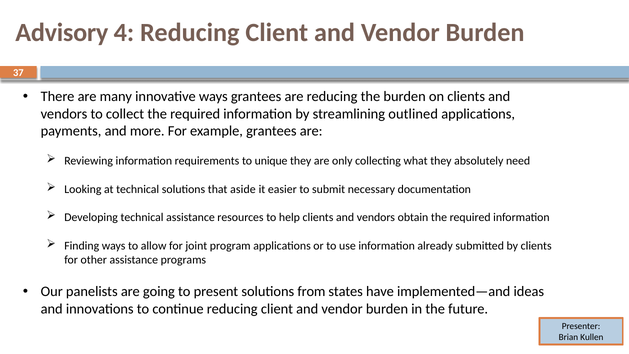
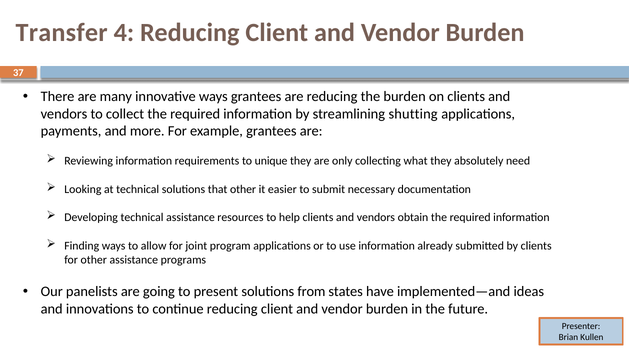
Advisory: Advisory -> Transfer (62, 33)
outlined: outlined -> shutting (413, 114)
that aside: aside -> other (243, 189)
